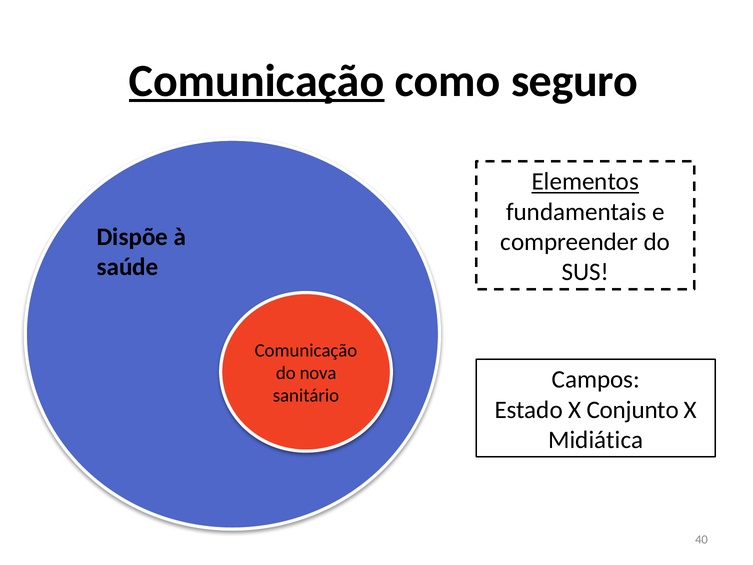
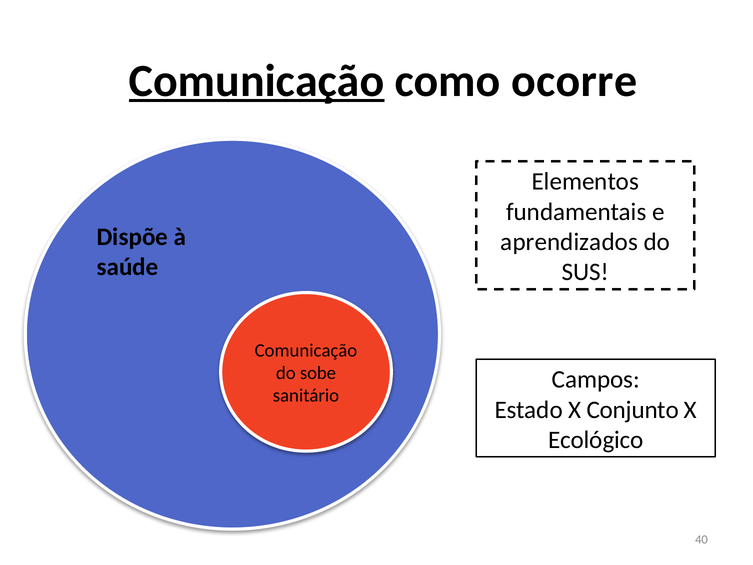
seguro: seguro -> ocorre (574, 81)
Elementos underline: present -> none (585, 182)
compreender: compreender -> aprendizados (569, 242)
nova: nova -> sobe (318, 373)
Midiática: Midiática -> Ecológico (596, 440)
